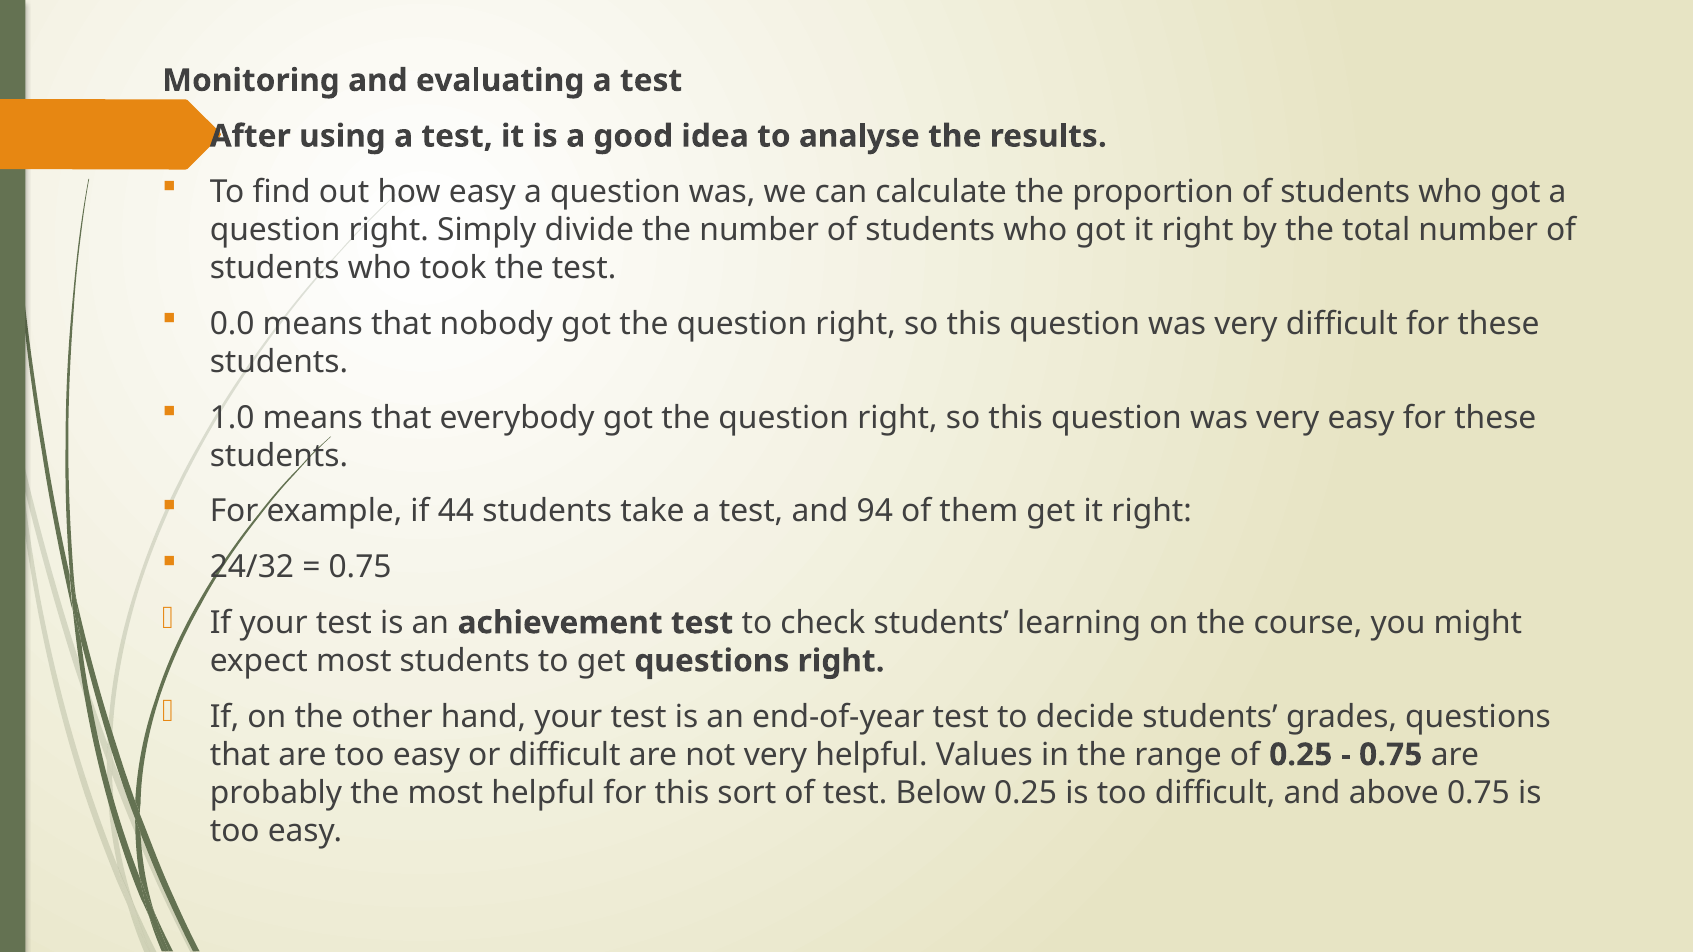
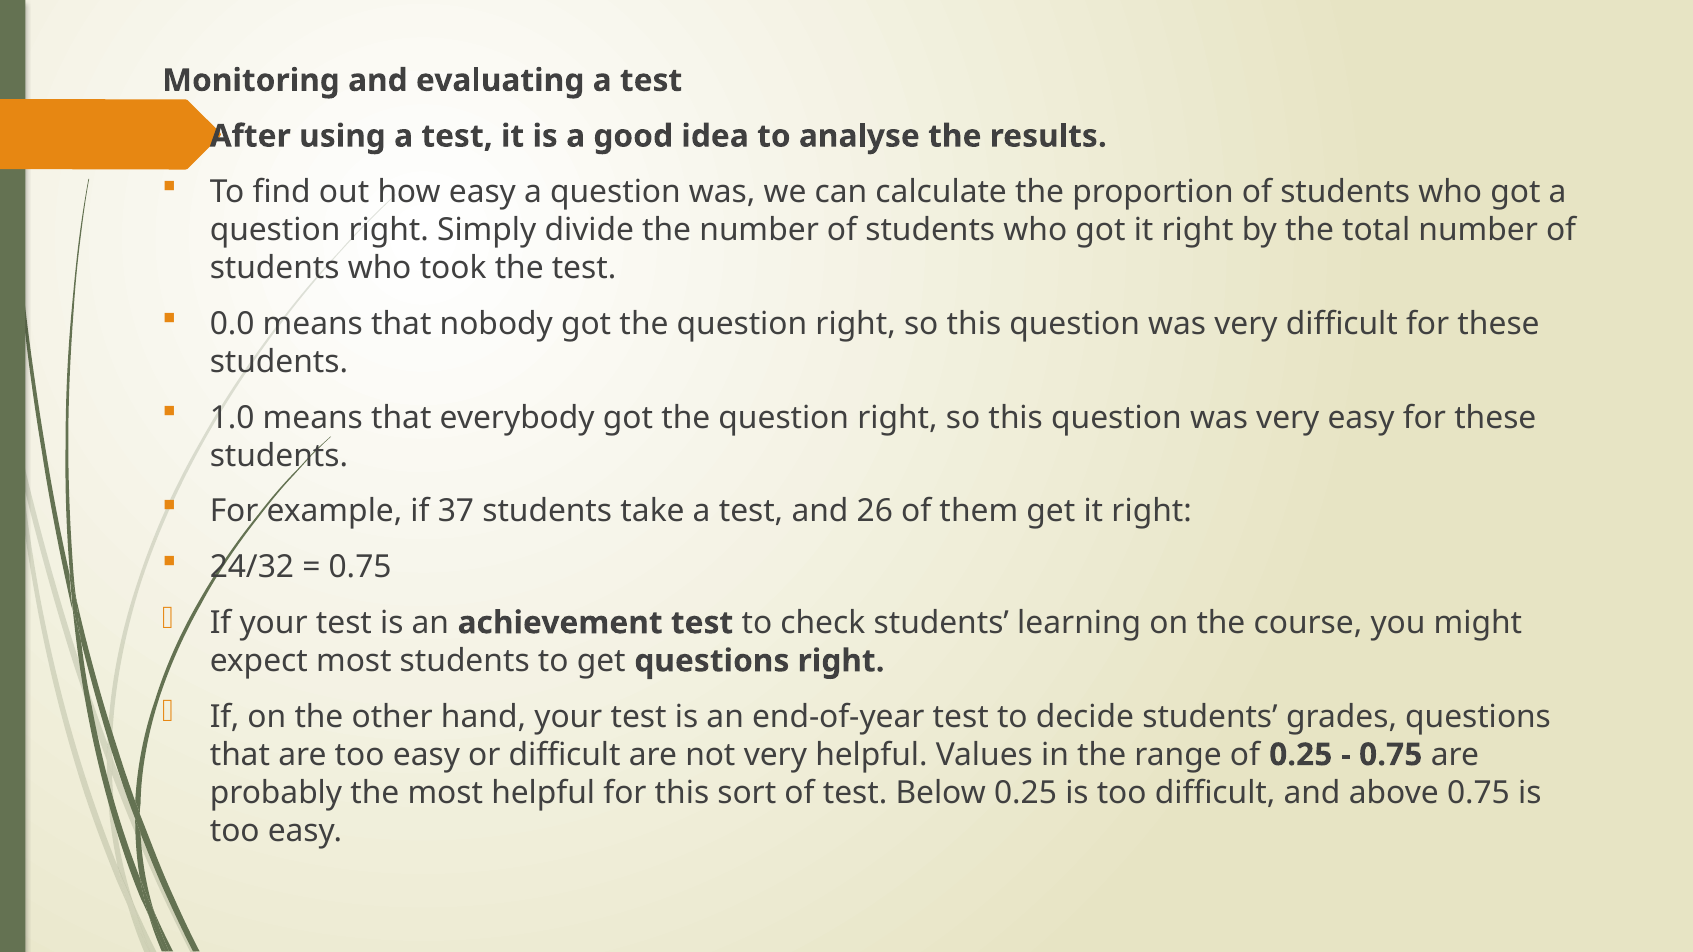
44: 44 -> 37 (456, 512)
94: 94 -> 26 (875, 512)
